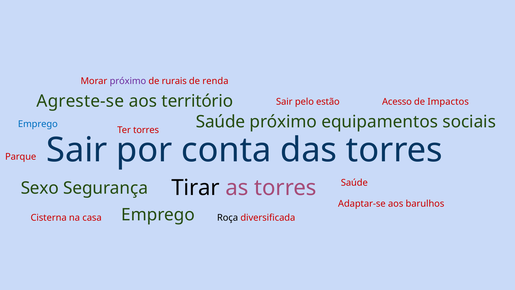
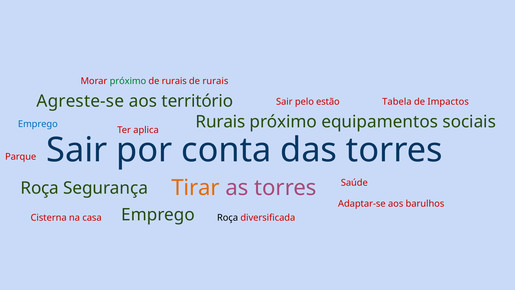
próximo colour: purple -> green (128, 81)
renda: renda -> rurais (215, 81)
Acesso: Acesso -> Tabela (397, 102)
Saúde: Saúde -> Rurais (221, 122)
Ter torres: torres -> aplica (146, 130)
Tirar colour: black -> orange (196, 188)
Sexo: Sexo -> Roça (40, 188)
